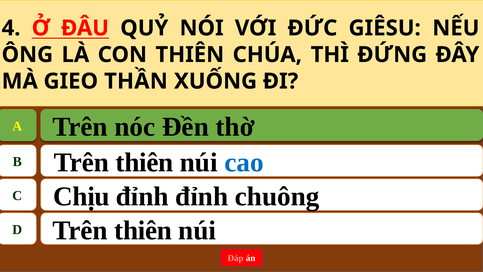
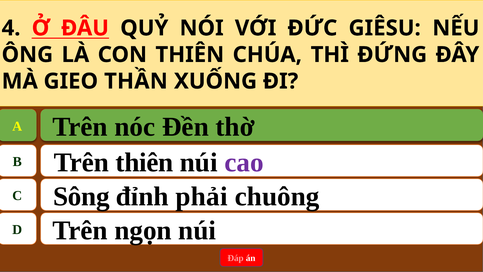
cao colour: blue -> purple (244, 162)
Chịu: Chịu -> Sông (81, 196)
đỉnh đỉnh: đỉnh -> phải (202, 196)
D Trên thiên: thiên -> ngọn (143, 230)
